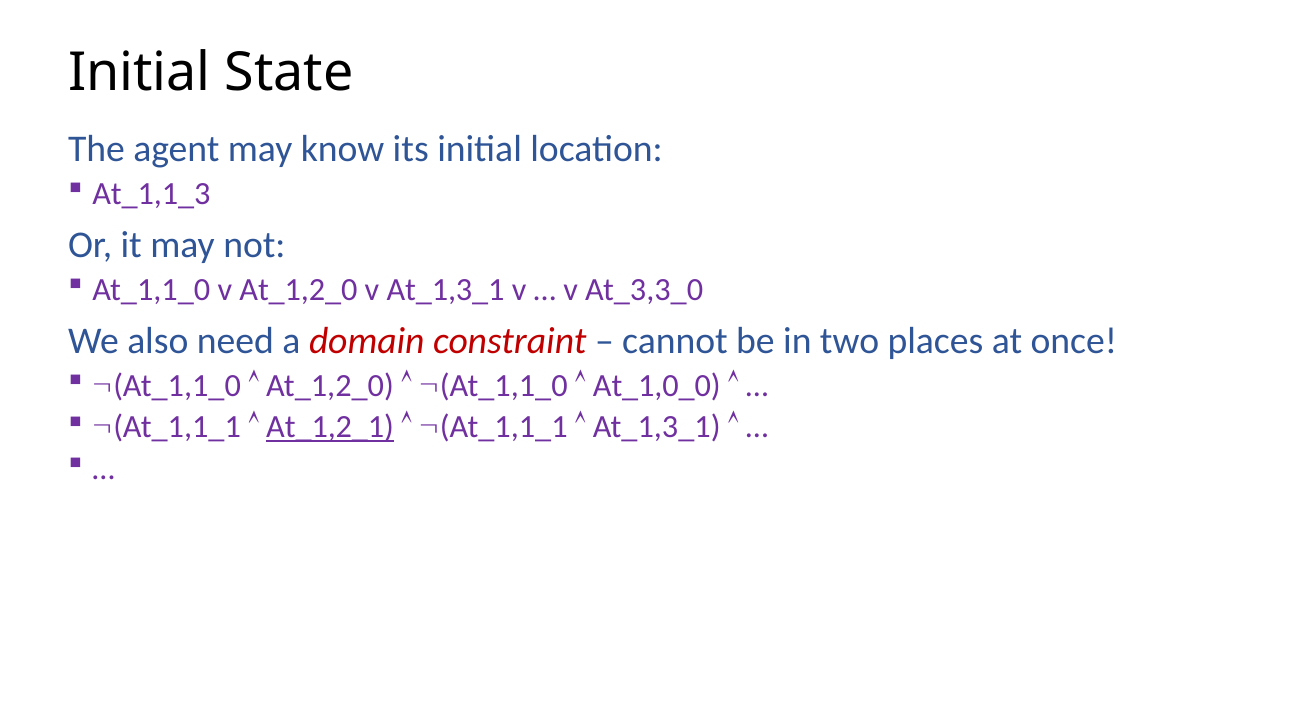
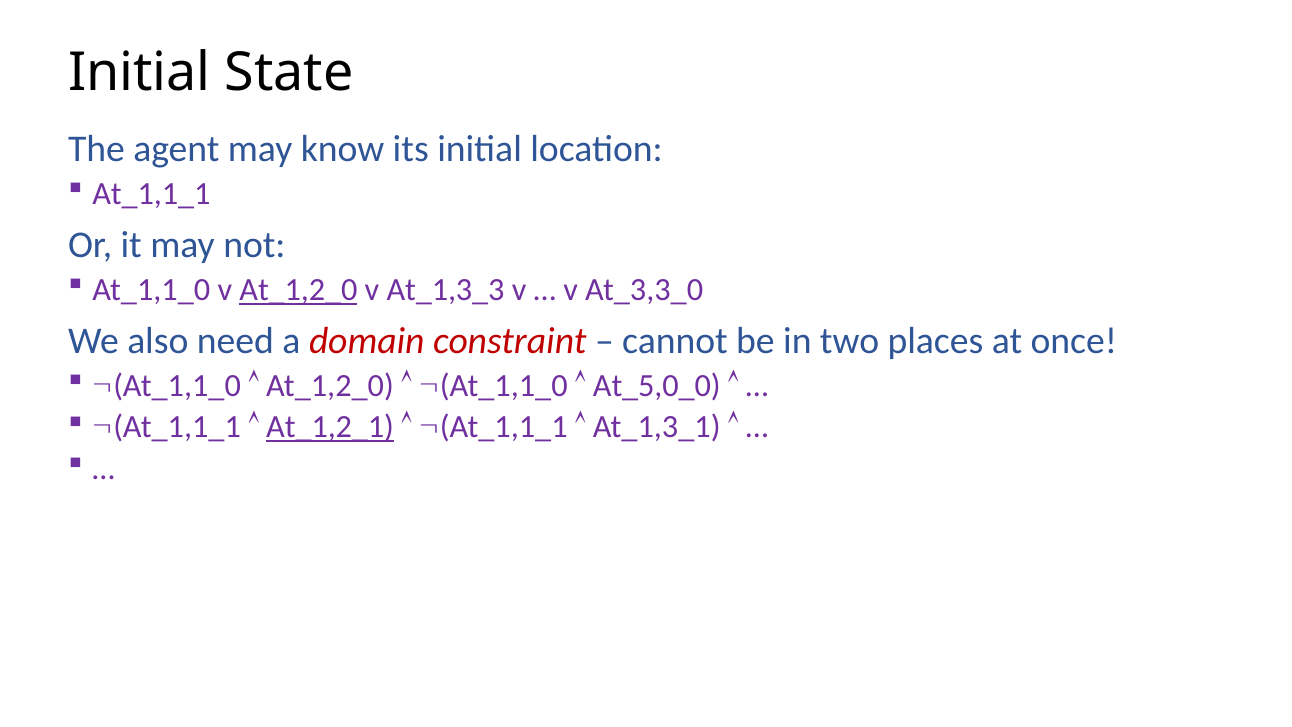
At_1,1_3: At_1,1_3 -> At_1,1_1 (151, 194)
At_1,2_0 underline: none -> present (298, 290)
v At_1,3_1: At_1,3_1 -> At_1,3_3 (446, 290)
At_1,0_0: At_1,0_0 -> At_5,0_0 (657, 386)
